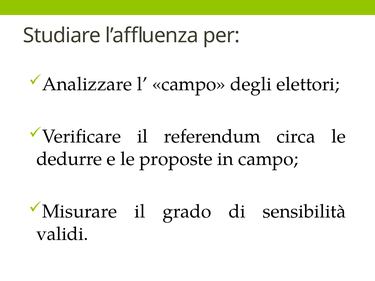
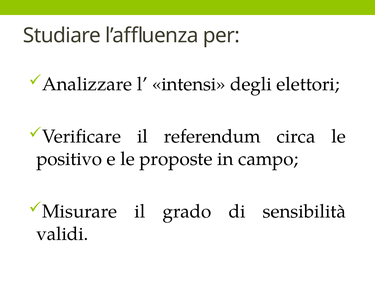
l campo: campo -> intensi (189, 84)
dedurre: dedurre -> positivo (69, 159)
